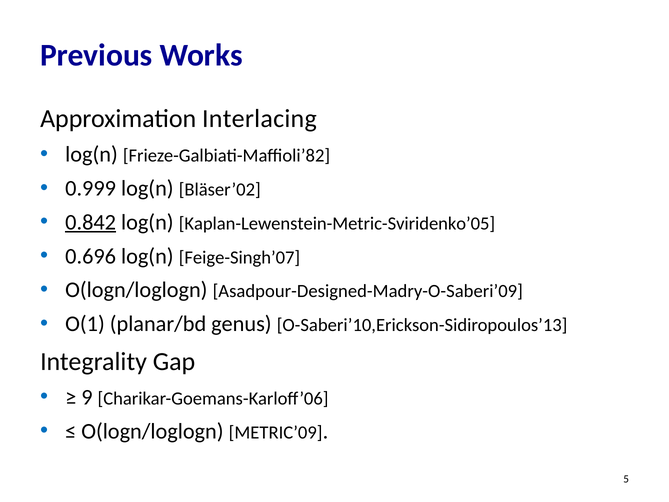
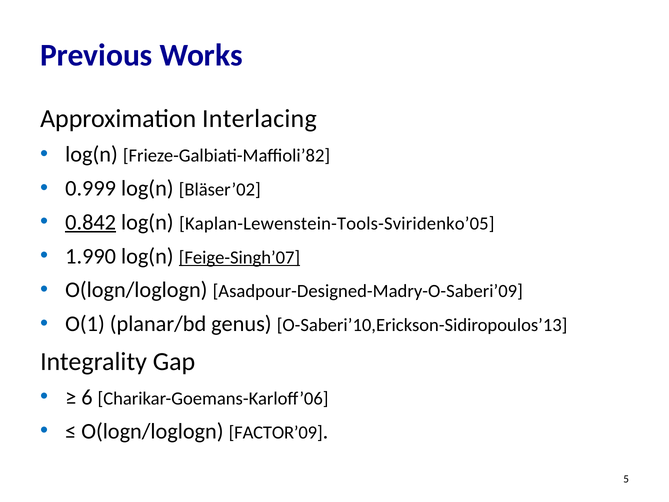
Kaplan-Lewenstein-Metric-Sviridenko’05: Kaplan-Lewenstein-Metric-Sviridenko’05 -> Kaplan-Lewenstein-Tools-Sviridenko’05 (337, 223)
0.696: 0.696 -> 1.990 (91, 256)
Feige-Singh’07 underline: none -> present (239, 257)
9: 9 -> 6 (87, 397)
METRIC’09: METRIC’09 -> FACTOR’09 (276, 432)
